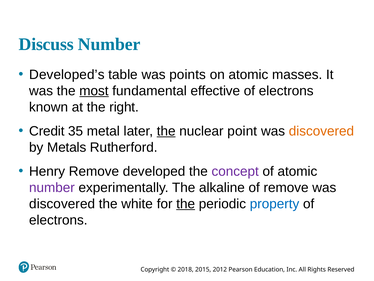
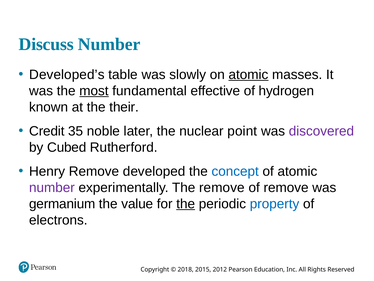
points: points -> slowly (188, 74)
atomic underline: none -> present (248, 74)
electrons: electrons -> hydrogen (286, 91)
right: right -> their (124, 107)
metal: metal -> noble (103, 131)
the underline: present -> none (166, 131)
discovered colour: orange -> purple (322, 131)
Metals: Metals -> Cubed (67, 147)
concept colour: purple -> blue (235, 171)
The alkaline: alkaline -> remove (222, 187)
discovered: discovered -> germanium (62, 203)
white: white -> value (137, 203)
